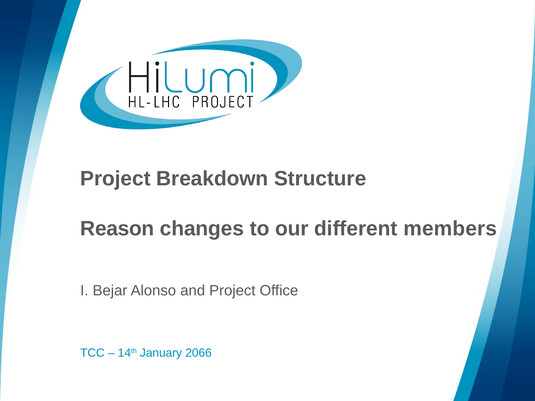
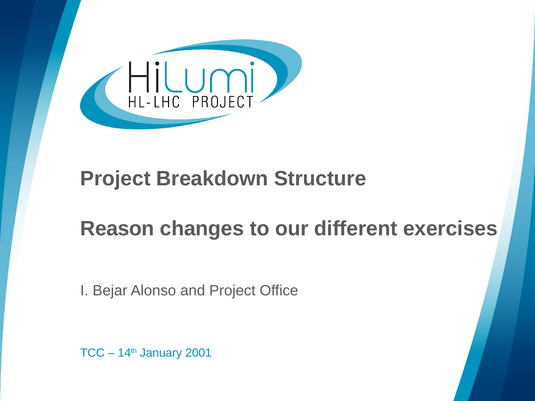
members: members -> exercises (450, 229)
2066: 2066 -> 2001 (199, 353)
